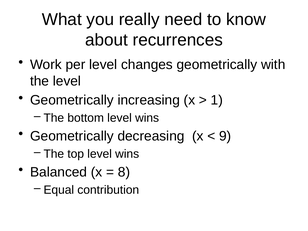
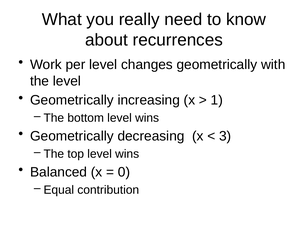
9: 9 -> 3 (225, 136)
8: 8 -> 0 (124, 172)
